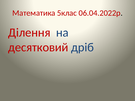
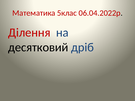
десятковий colour: red -> black (38, 47)
